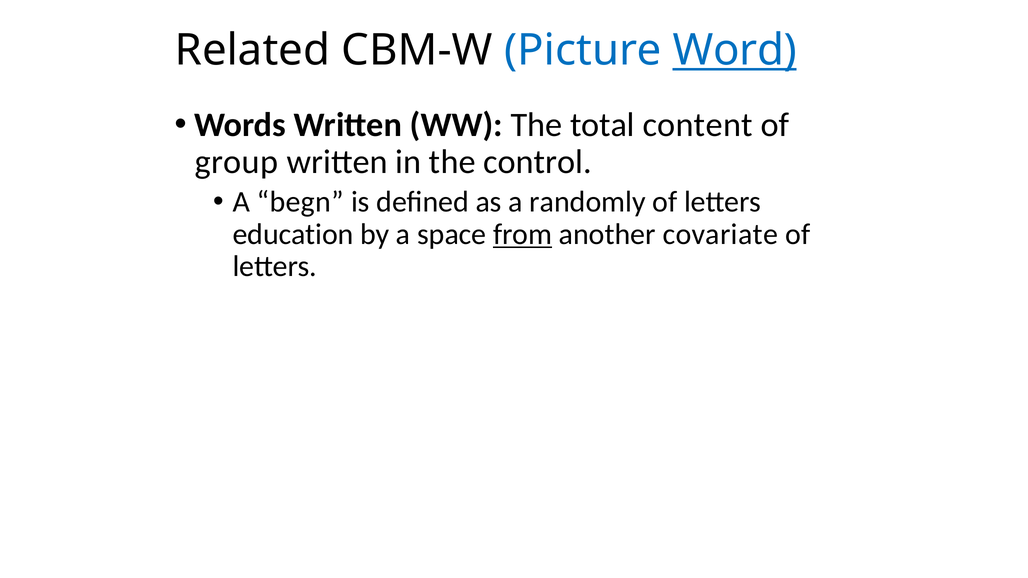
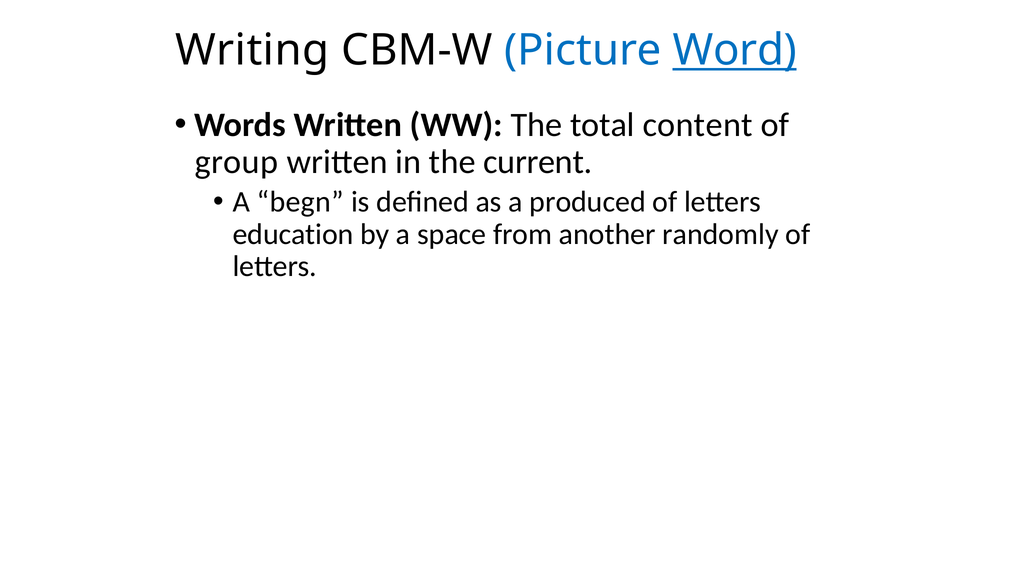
Related: Related -> Writing (252, 50)
control: control -> current (538, 162)
randomly: randomly -> produced (588, 202)
from underline: present -> none (523, 234)
covariate: covariate -> randomly (720, 234)
